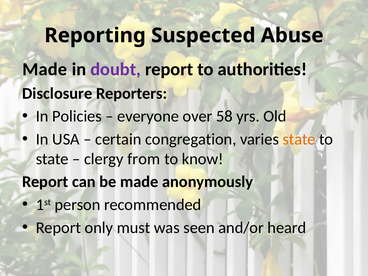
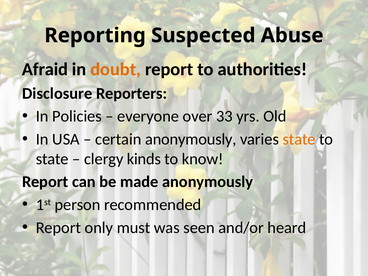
Made: Made -> Afraid (45, 69)
doubt colour: purple -> orange (116, 69)
58: 58 -> 33 (224, 116)
certain congregation: congregation -> anonymously (191, 139)
from: from -> kinds (144, 159)
